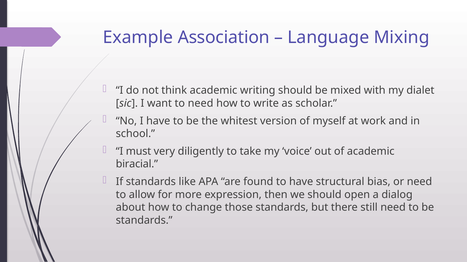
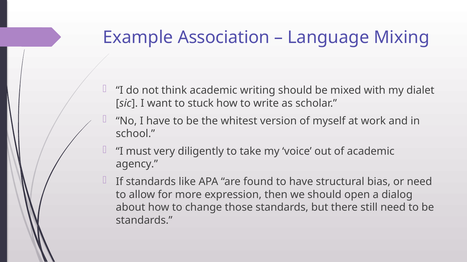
to need: need -> stuck (201, 103)
biracial: biracial -> agency (137, 165)
